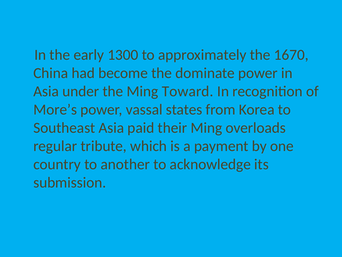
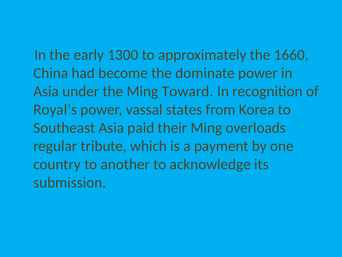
1670: 1670 -> 1660 (291, 55)
More’s: More’s -> Royal’s (55, 109)
